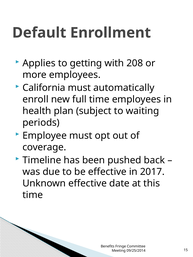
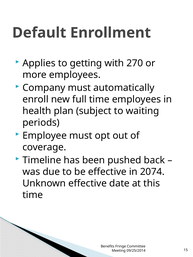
208: 208 -> 270 (135, 63)
California: California -> Company (44, 88)
2017: 2017 -> 2074 (152, 172)
